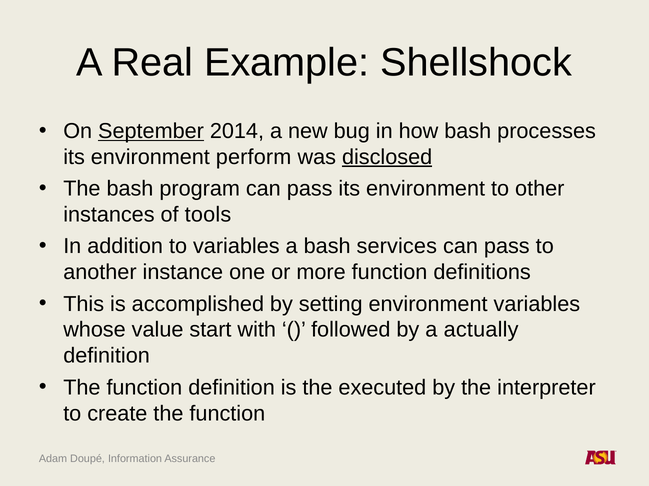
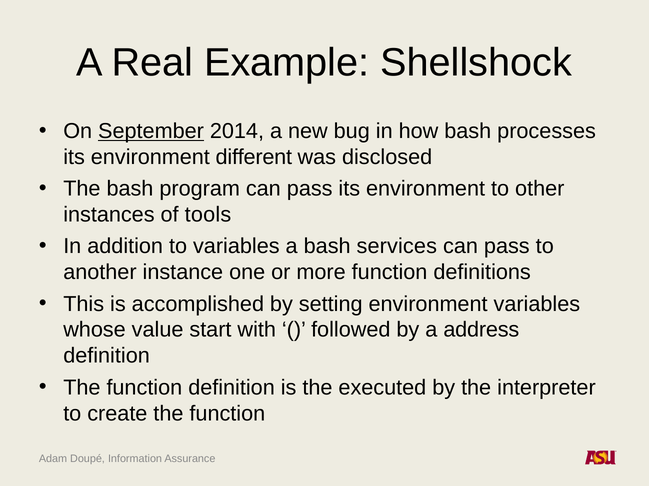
perform: perform -> different (254, 157)
disclosed underline: present -> none (387, 157)
actually: actually -> address (481, 330)
